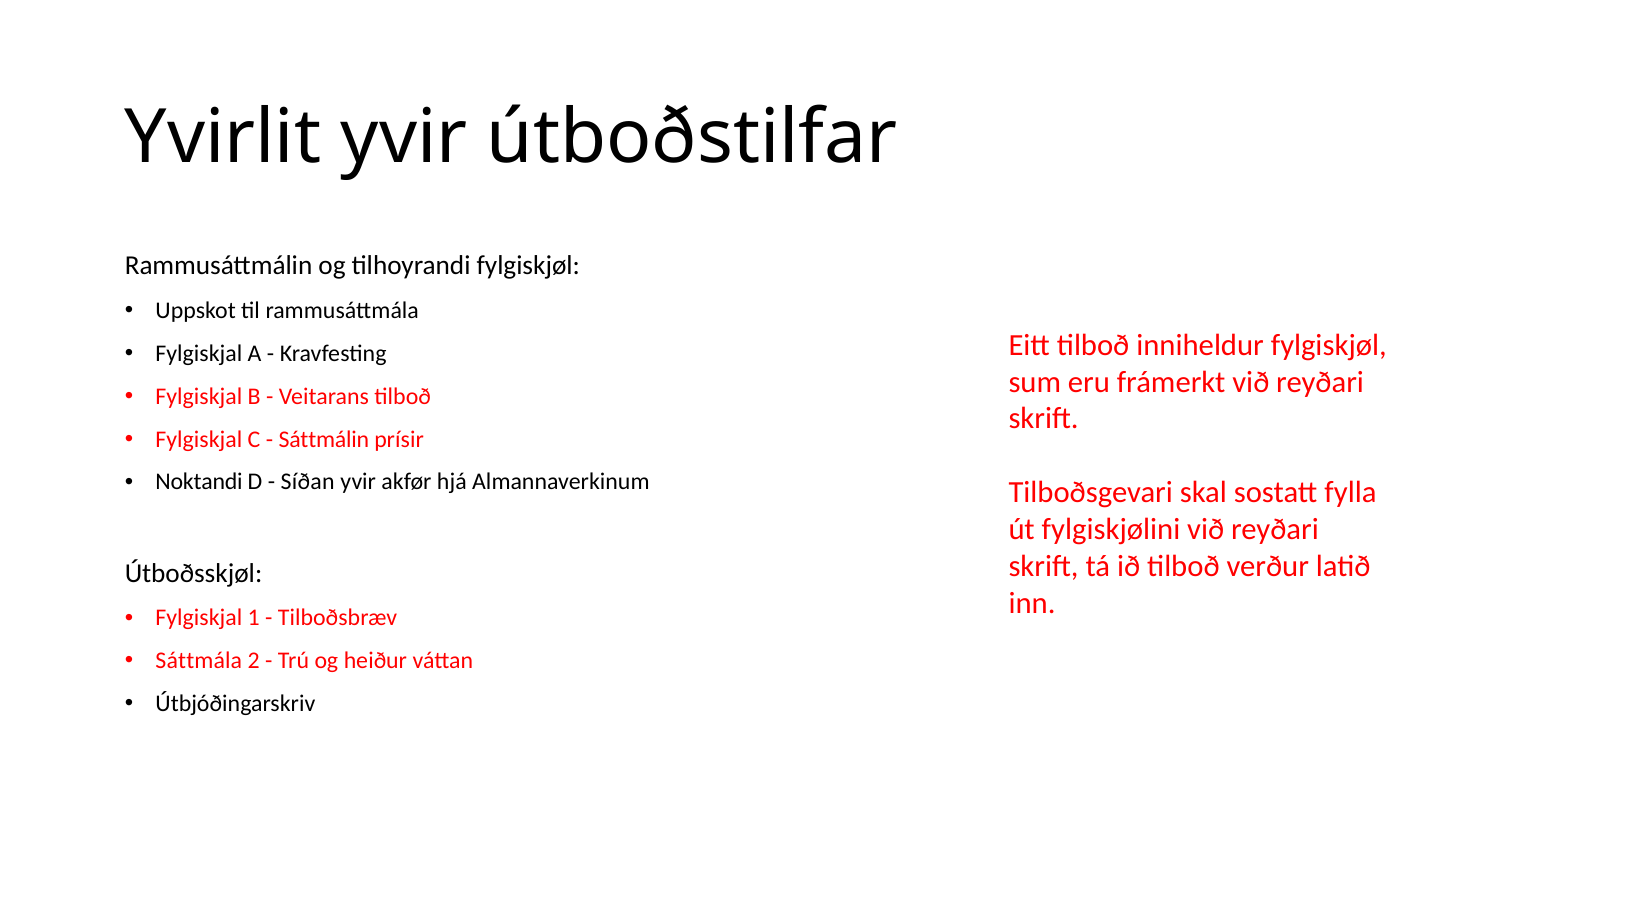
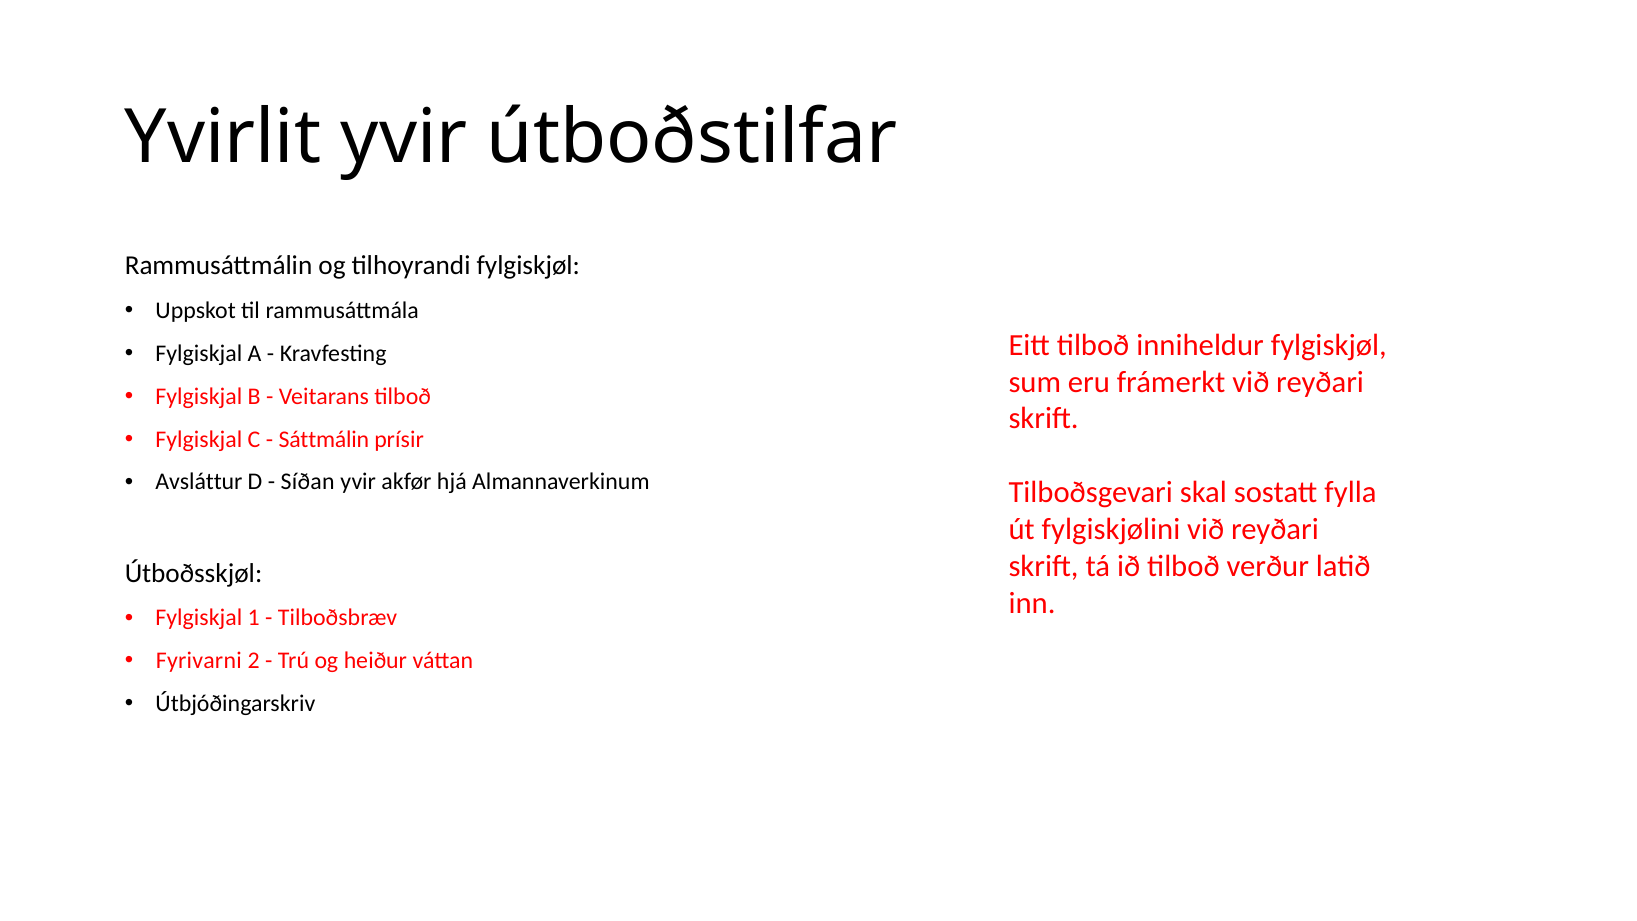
Noktandi: Noktandi -> Avsláttur (199, 482)
Sáttmála: Sáttmála -> Fyrivarni (199, 661)
